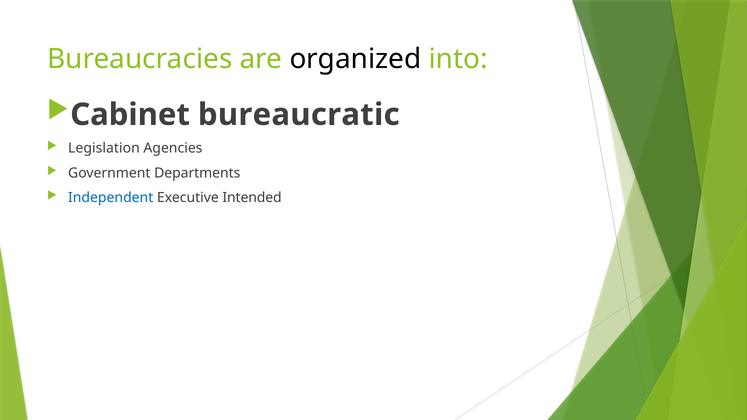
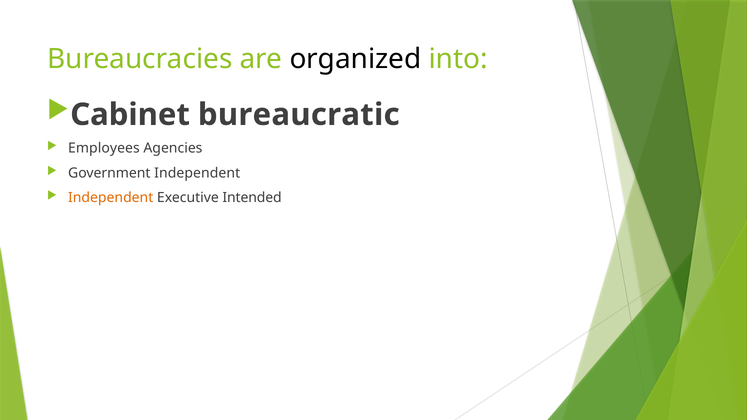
Legislation: Legislation -> Employees (104, 148)
Government Departments: Departments -> Independent (197, 173)
Independent colour: blue -> orange (111, 198)
